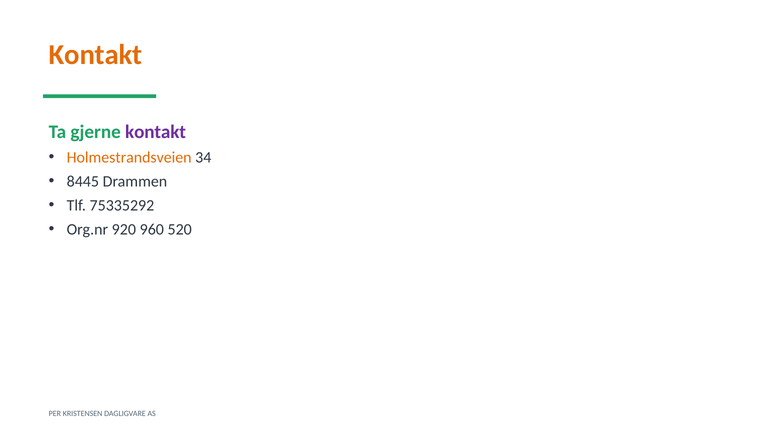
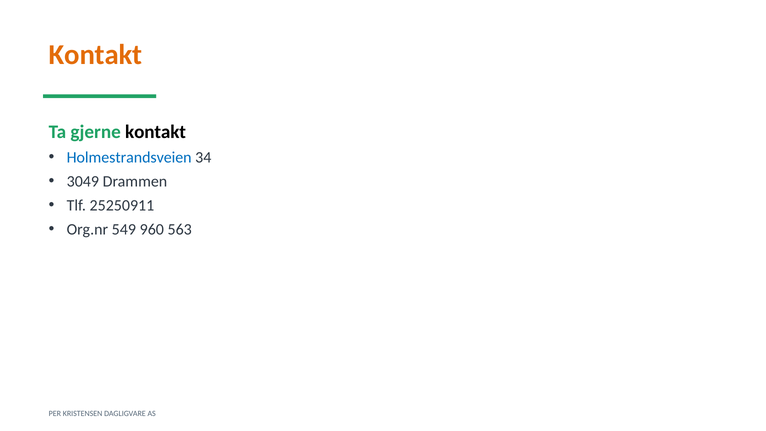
kontakt colour: purple -> black (156, 132)
Holmestrandsveien colour: orange -> blue (129, 158)
8445: 8445 -> 3049 (83, 181)
75335292: 75335292 -> 25250911 (122, 205)
920: 920 -> 549 (124, 229)
520: 520 -> 563 (180, 229)
